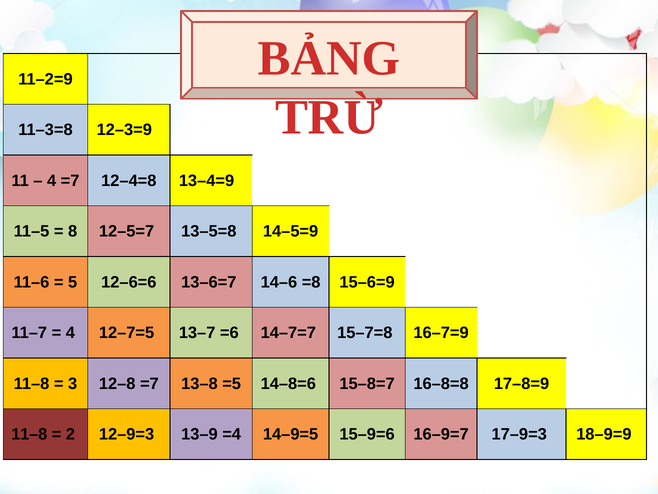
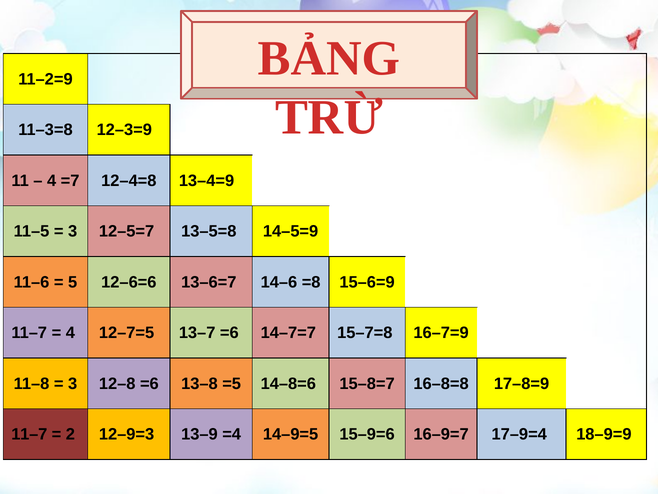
8: 8 -> 3 (73, 231)
12–8 =7: =7 -> =6 (149, 383)
11–8: 11–8 -> 11–7 (29, 434)
17–9=3: 17–9=3 -> 17–9=4 (519, 434)
